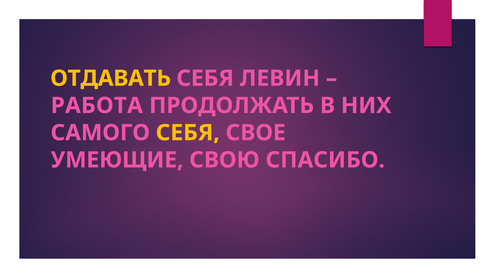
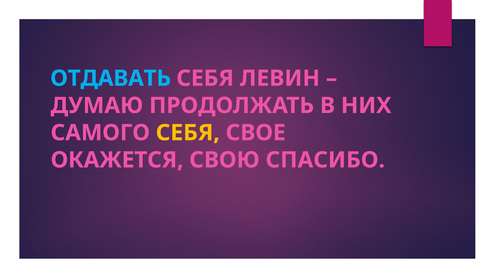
ОТДАВАТЬ colour: yellow -> light blue (111, 78)
РАБОТА: РАБОТА -> ДУМАЮ (97, 106)
УМЕЮЩИЕ: УМЕЮЩИЕ -> ОКАЖЕТСЯ (117, 160)
